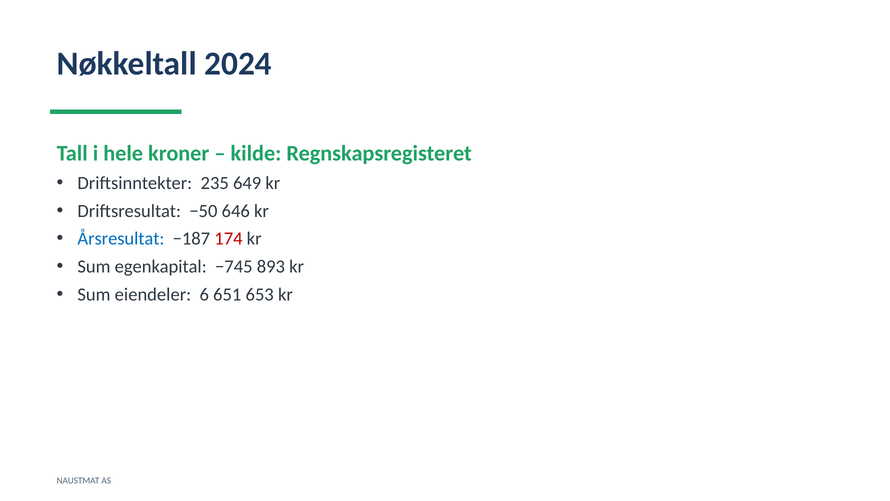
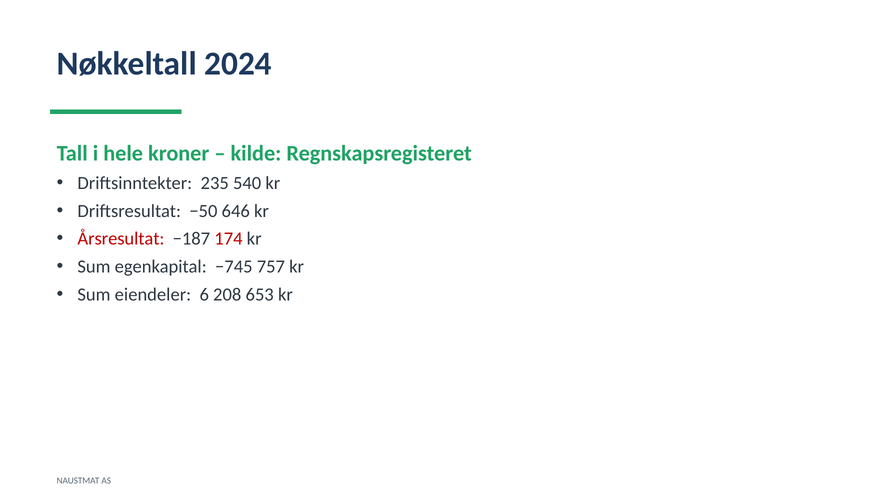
649: 649 -> 540 (247, 183)
Årsresultat colour: blue -> red (121, 239)
893: 893 -> 757 (271, 266)
651: 651 -> 208 (227, 294)
